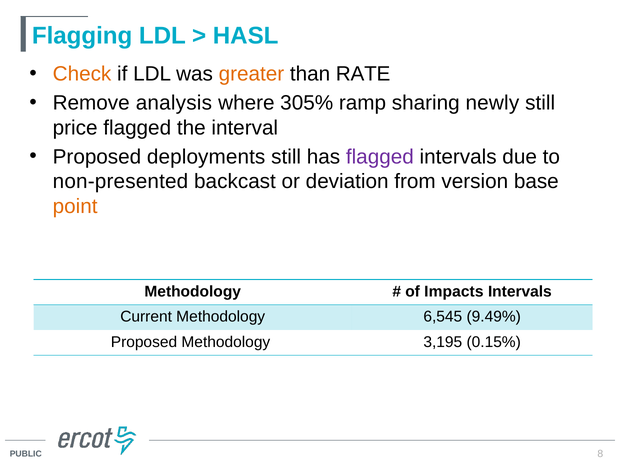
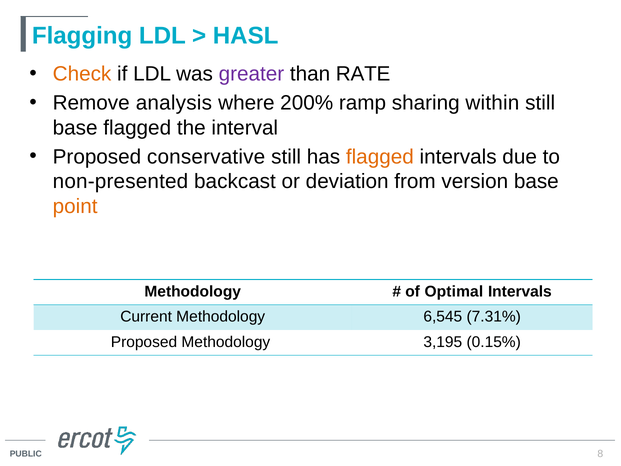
greater colour: orange -> purple (251, 74)
305%: 305% -> 200% (307, 103)
newly: newly -> within (492, 103)
price: price -> base (75, 128)
deployments: deployments -> conservative (206, 157)
flagged colour: purple -> orange (380, 157)
Impacts: Impacts -> Optimal (454, 292)
9.49%: 9.49% -> 7.31% (494, 317)
